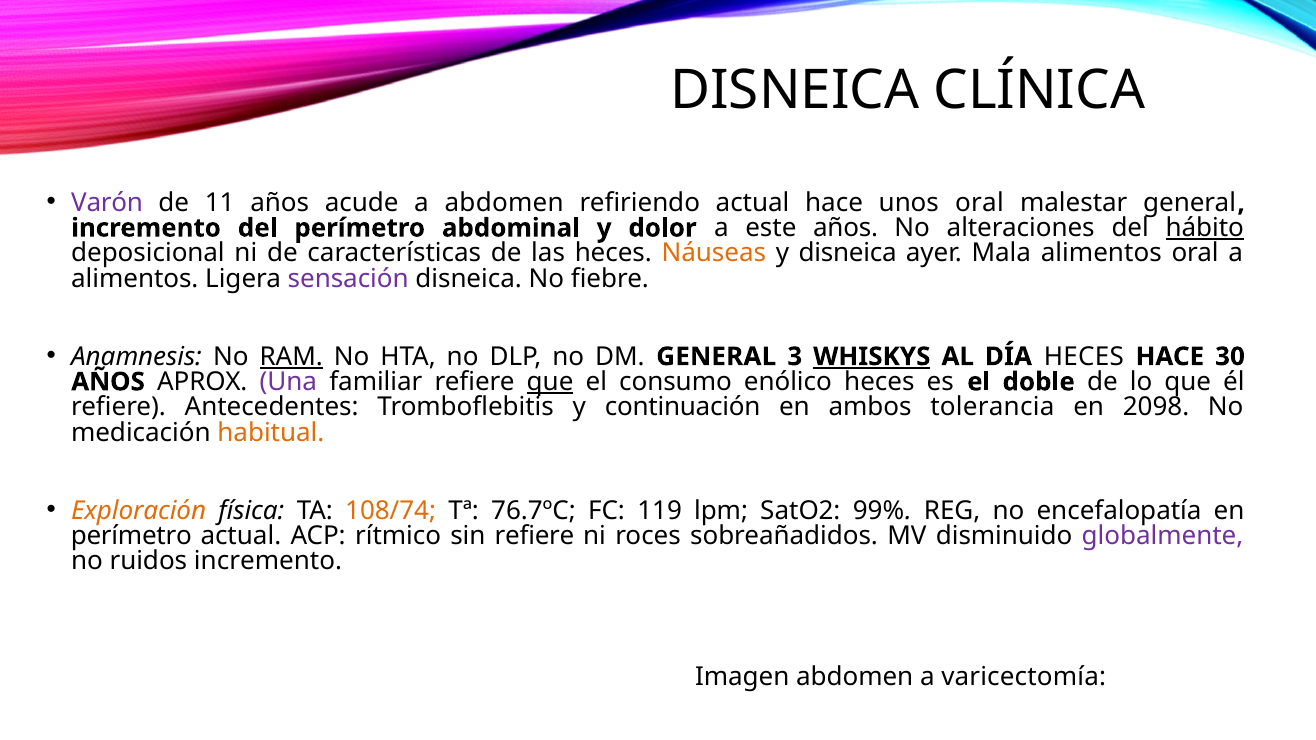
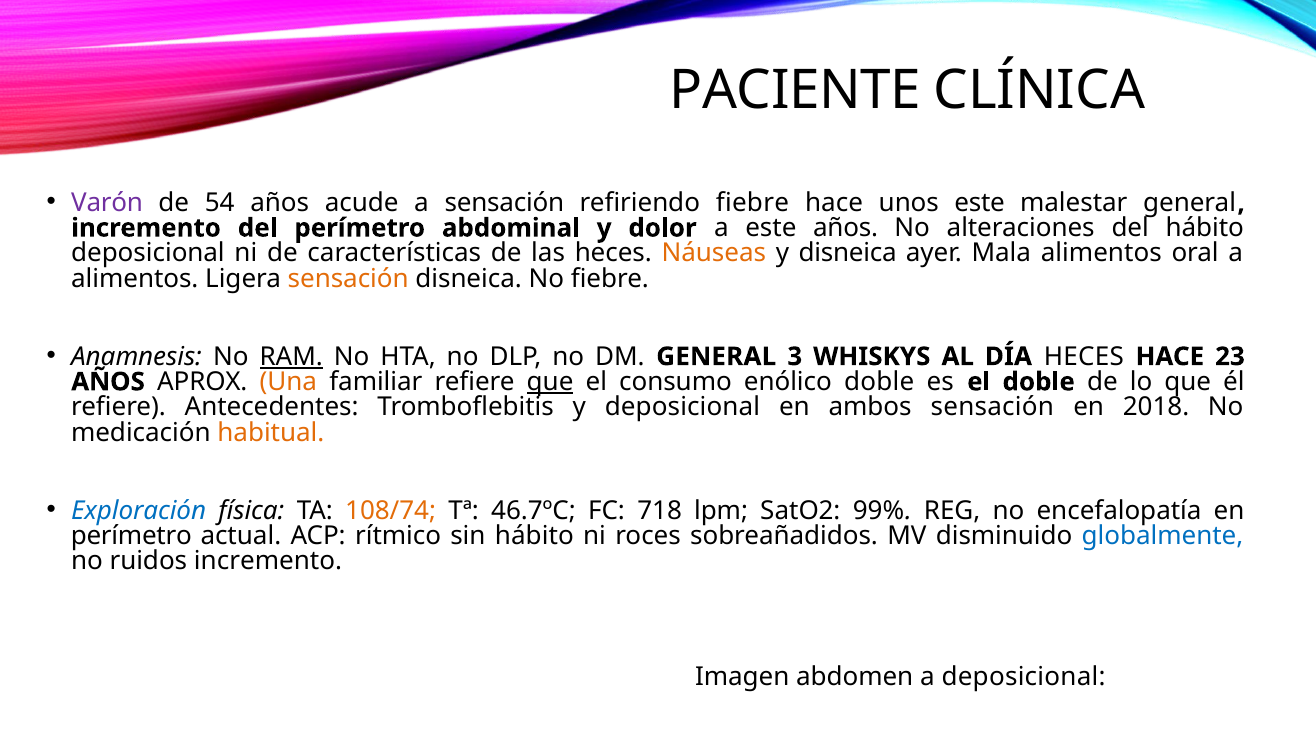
DISNEICA: DISNEICA -> PACIENTE (795, 91)
11: 11 -> 54 (220, 203)
a abdomen: abdomen -> sensación (504, 203)
refiriendo actual: actual -> fiebre (752, 203)
unos oral: oral -> este (980, 203)
hábito underline: present -> none (1205, 228)
sensación colour: purple -> orange (348, 279)
WHISKYS underline: present -> none (872, 357)
30: 30 -> 23 (1230, 357)
Una colour: purple -> orange (288, 382)
enólico heces: heces -> doble (879, 382)
y continuación: continuación -> deposicional (682, 407)
ambos tolerancia: tolerancia -> sensación (992, 407)
2098: 2098 -> 2018 (1156, 407)
Exploración colour: orange -> blue (139, 511)
76.7ºC: 76.7ºC -> 46.7ºC (534, 511)
119: 119 -> 718 (660, 511)
sin refiere: refiere -> hábito (534, 536)
globalmente colour: purple -> blue (1163, 536)
a varicectomía: varicectomía -> deposicional (1024, 677)
